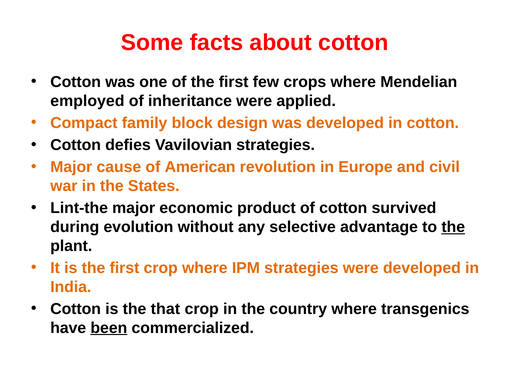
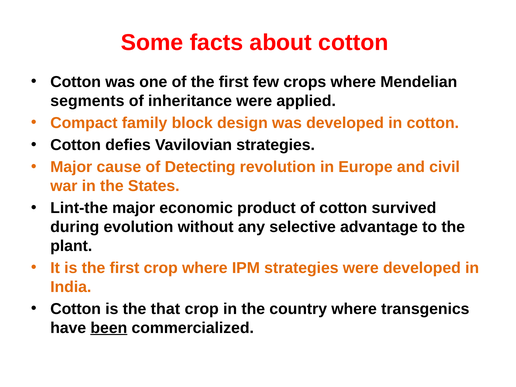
employed: employed -> segments (87, 101)
American: American -> Detecting (200, 167)
the underline: present -> none (453, 227)
